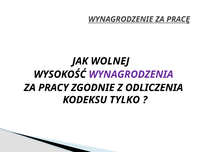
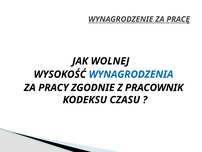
WYNAGRODZENIA colour: purple -> blue (131, 74)
ODLICZENIA: ODLICZENIA -> PRACOWNIK (154, 87)
TYLKO: TYLKO -> CZASU (125, 100)
